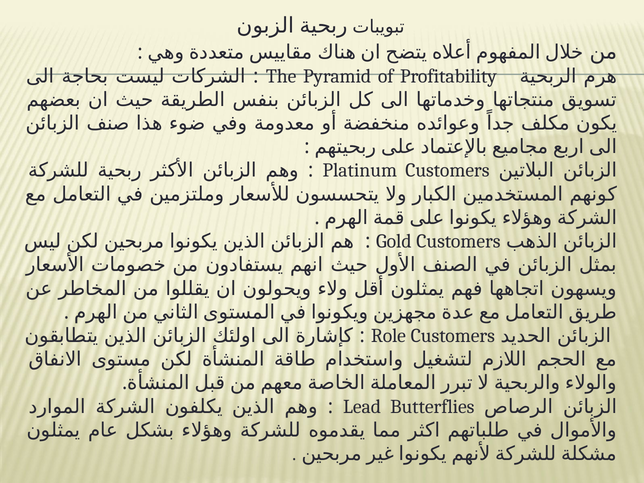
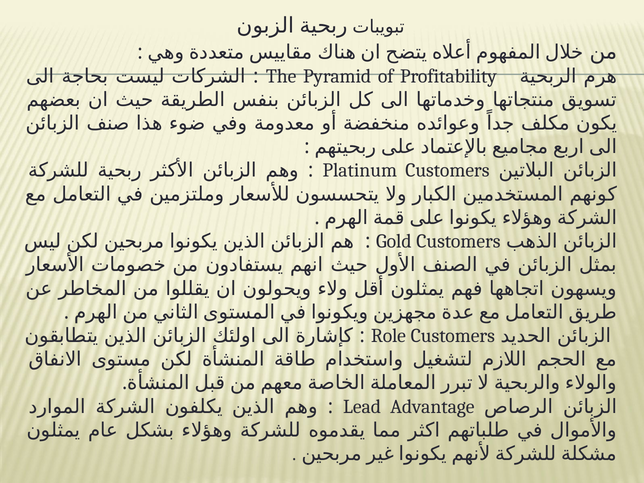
Butterflies: Butterflies -> Advantage (432, 407)
